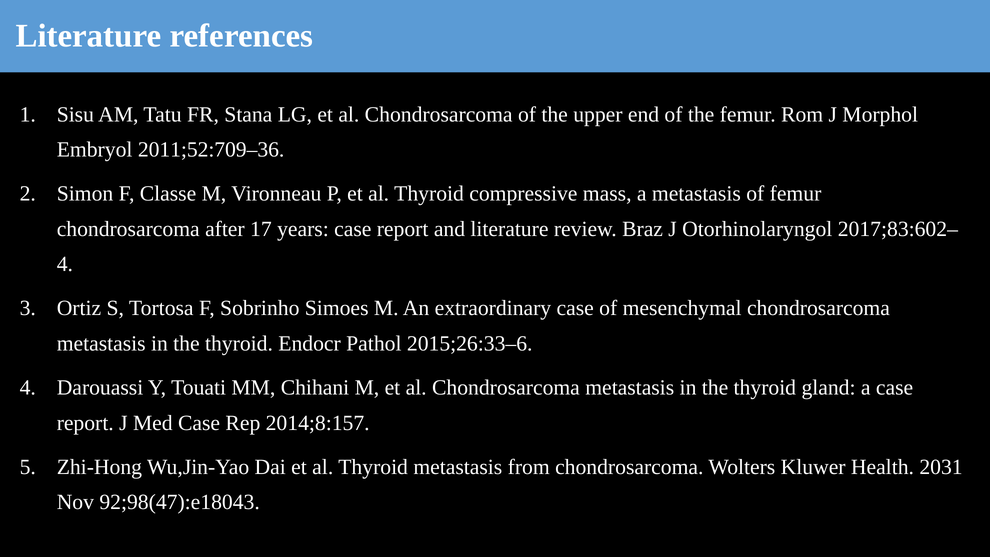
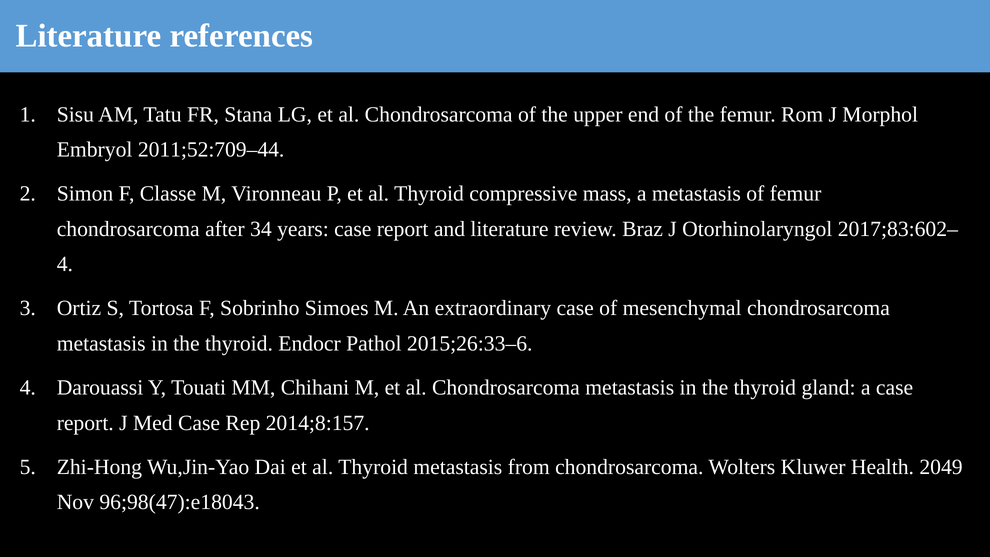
2011;52:709–36: 2011;52:709–36 -> 2011;52:709–44 (211, 149)
17: 17 -> 34 (261, 229)
2031: 2031 -> 2049 (941, 467)
92;98(47):e18043: 92;98(47):e18043 -> 96;98(47):e18043 (180, 502)
